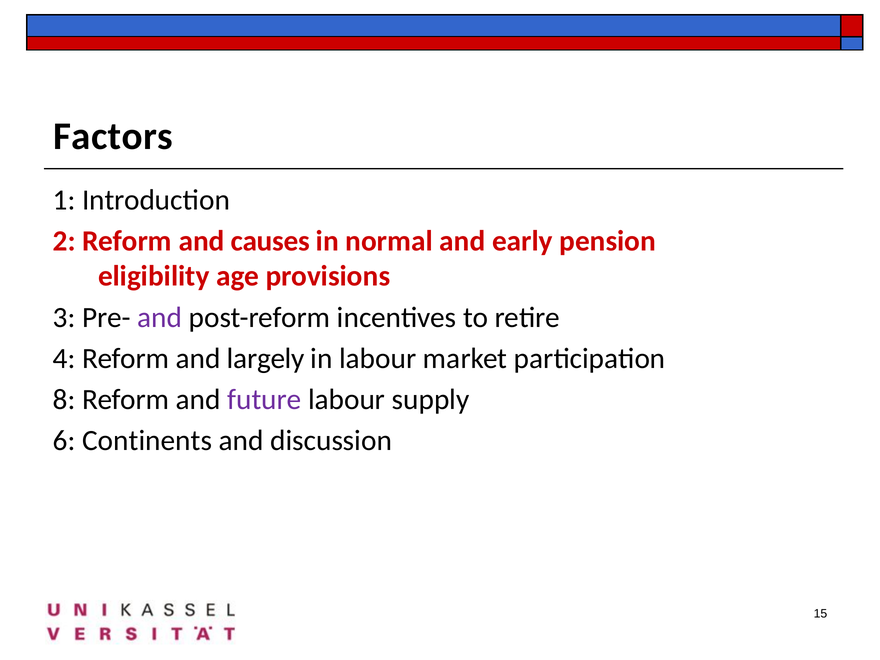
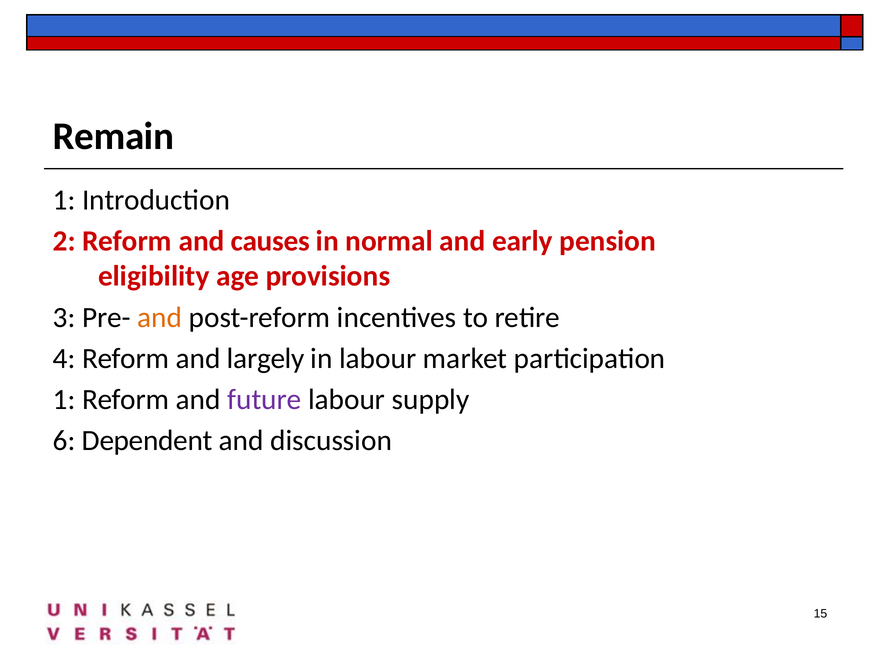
Factors: Factors -> Remain (113, 136)
and colour: purple -> orange (160, 317)
8: 8 -> 1 (64, 399)
Continents: Continents -> Dependent (147, 441)
